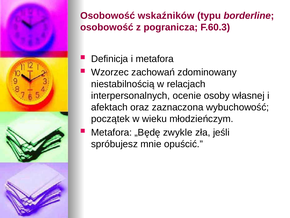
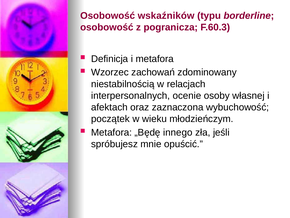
zwykle: zwykle -> innego (178, 132)
